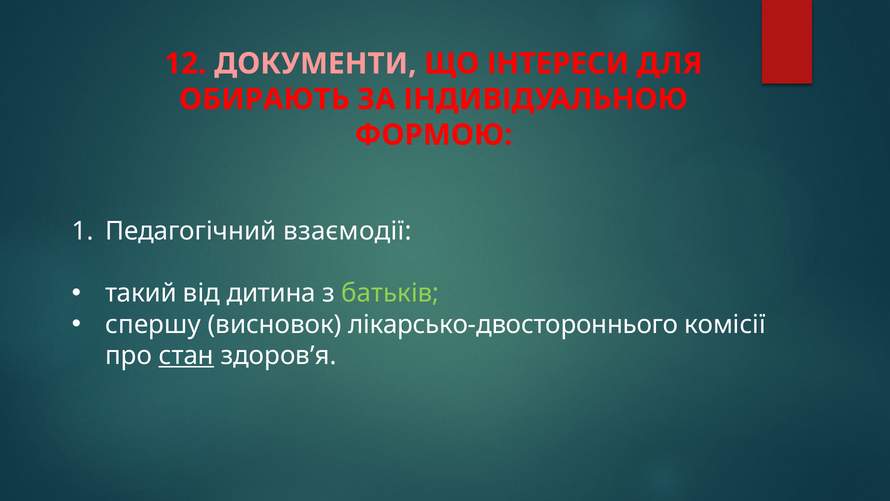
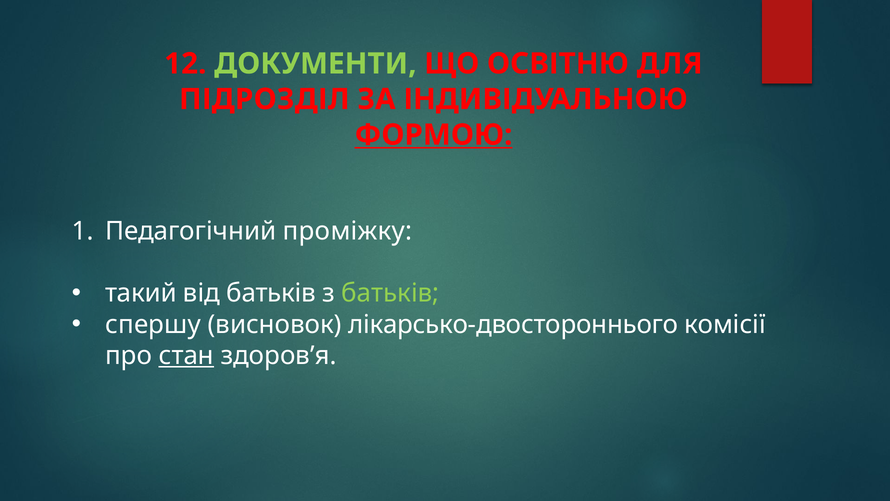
ДОКУМЕНТИ colour: pink -> light green (315, 64)
ІНТЕРЕСИ: ІНТЕРЕСИ -> ОСВІТНЮ (558, 64)
ОБИРАЮТЬ: ОБИРАЮТЬ -> ПІДРОЗДІЛ (264, 99)
ФОРМОЮ underline: none -> present (434, 135)
взаємодії: взаємодії -> проміжку (348, 231)
від дитина: дитина -> батьків (271, 293)
